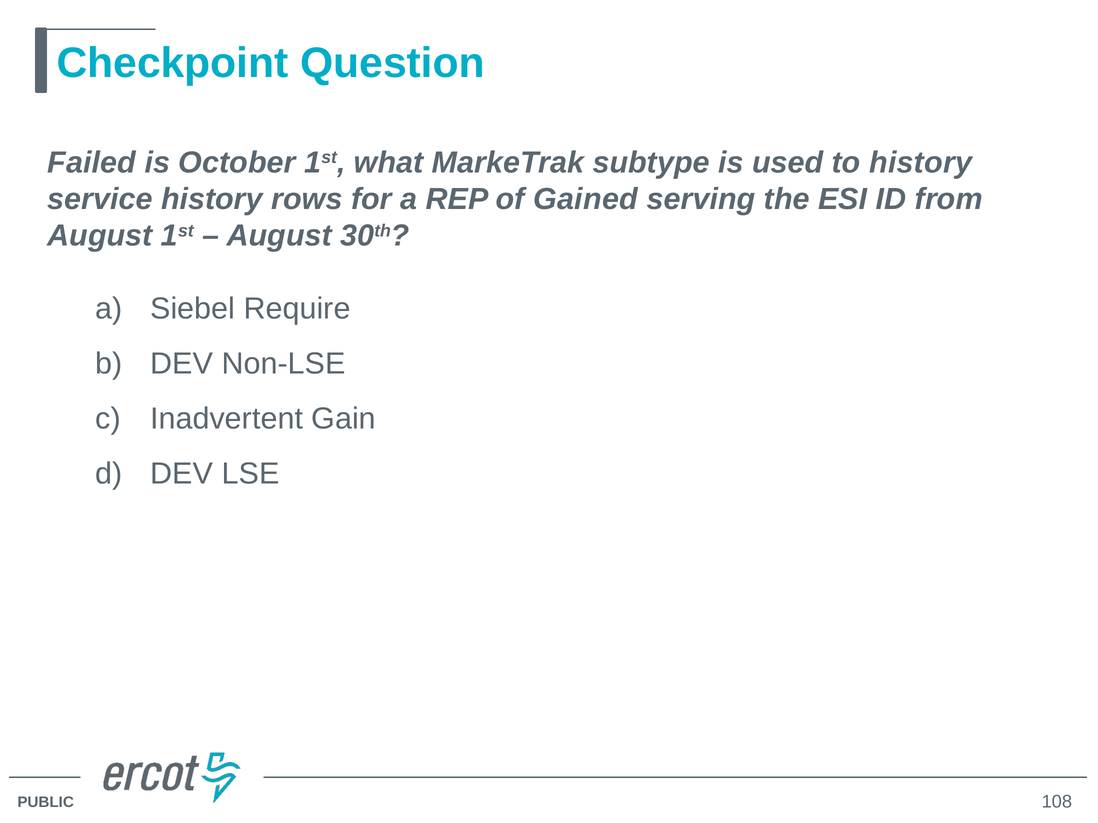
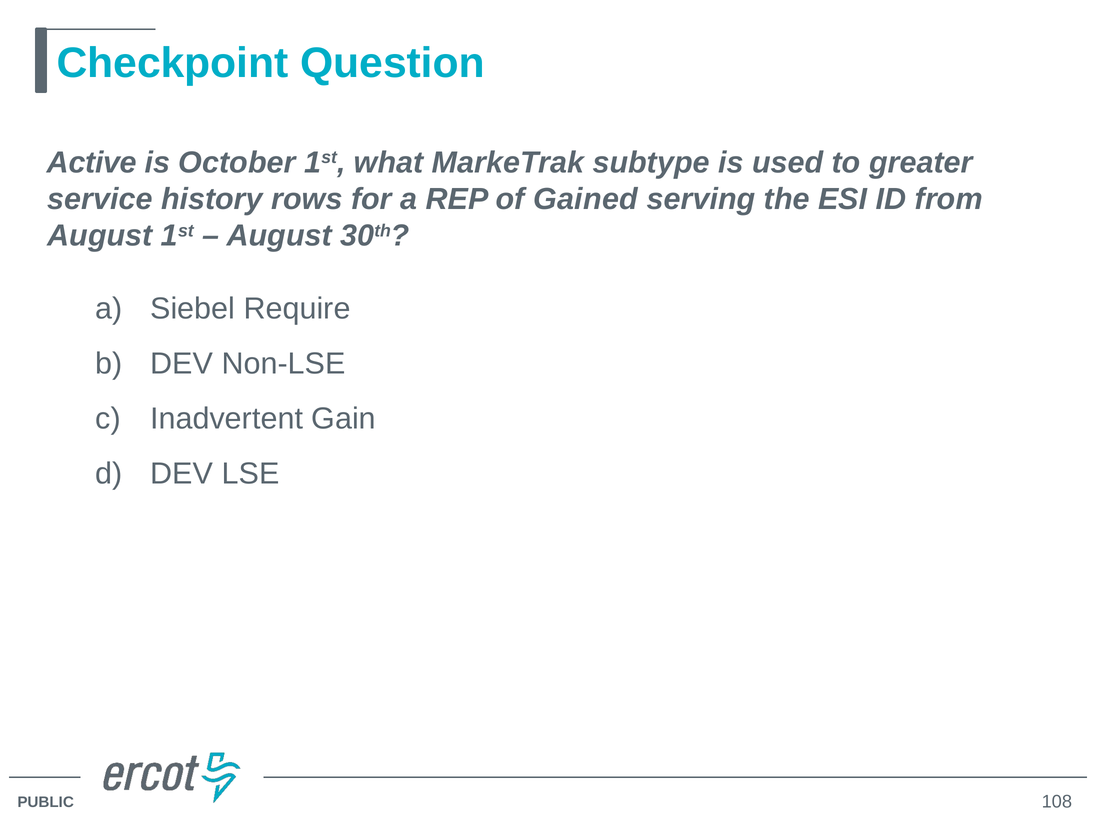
Failed: Failed -> Active (92, 163)
to history: history -> greater (921, 163)
